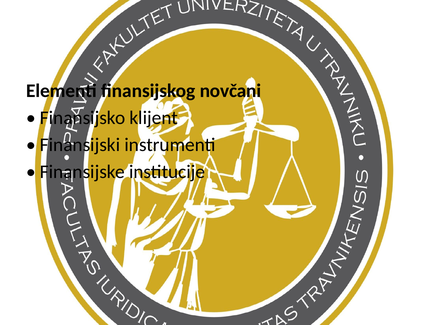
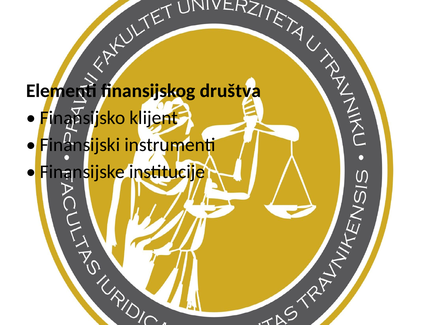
novčani: novčani -> društva (230, 91)
